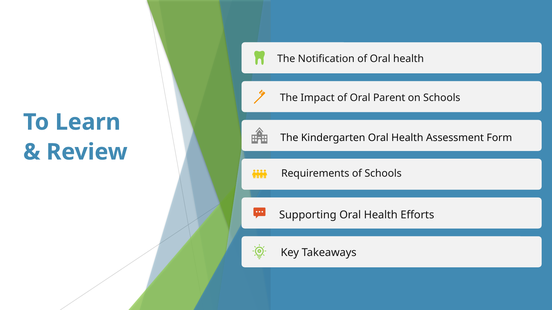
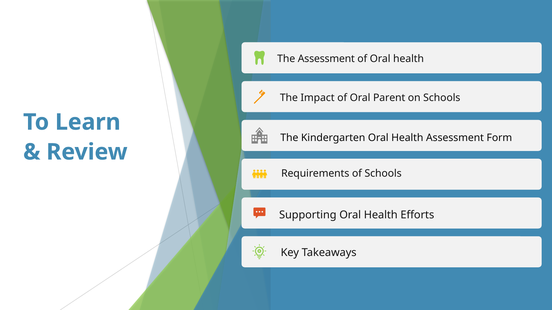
The Notification: Notification -> Assessment (326, 59)
